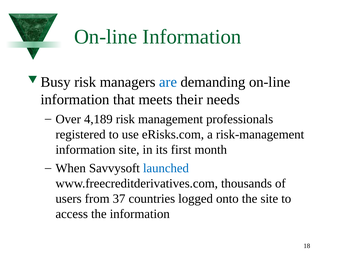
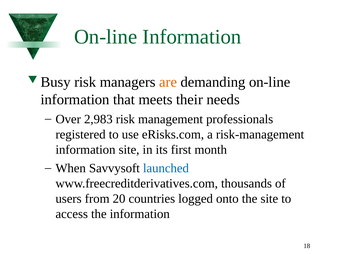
are colour: blue -> orange (168, 82)
4,189: 4,189 -> 2,983 (98, 119)
37: 37 -> 20 (119, 199)
